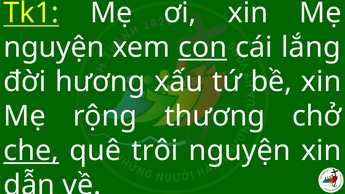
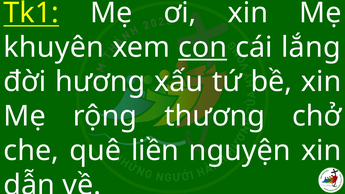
nguyện: nguyện -> khuyên (54, 47)
che underline: present -> none (31, 151)
trôi: trôi -> liền (155, 151)
